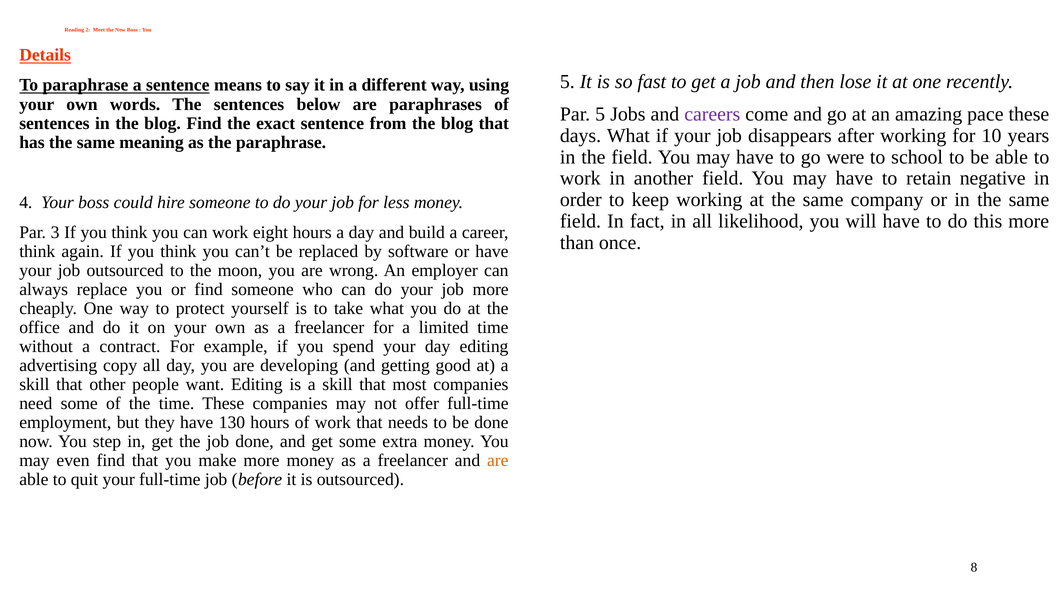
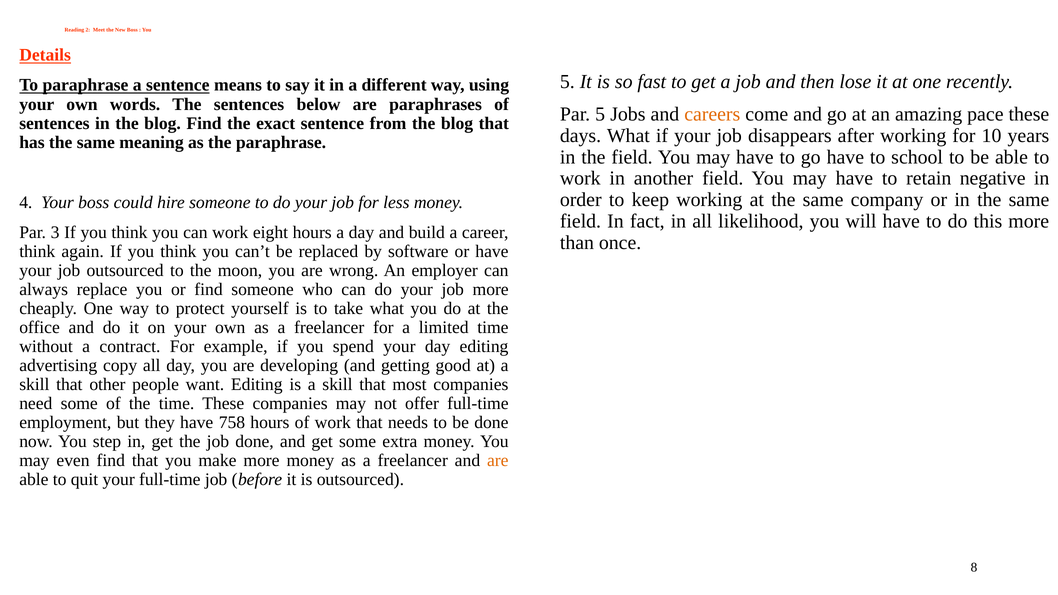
careers colour: purple -> orange (712, 114)
go were: were -> have (845, 157)
130: 130 -> 758 (232, 423)
